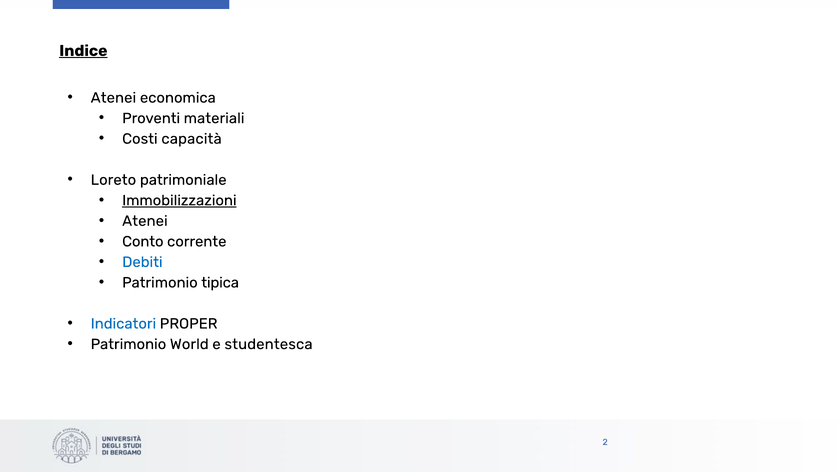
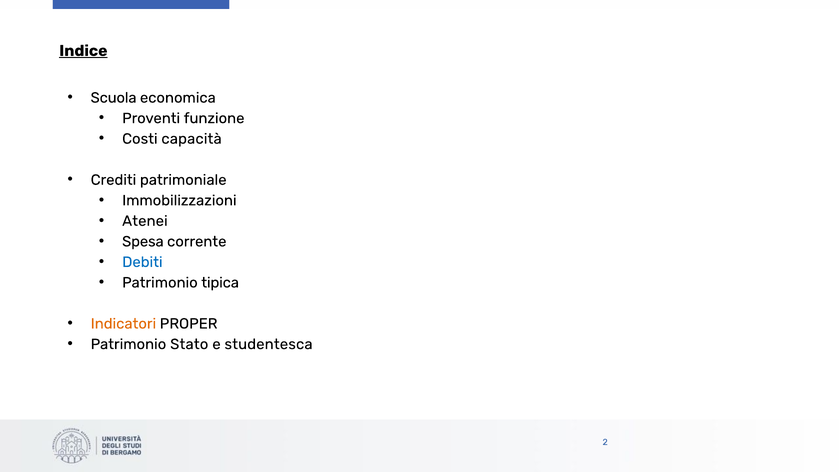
Atenei: Atenei -> Scuola (114, 98)
materiali: materiali -> funzione (214, 118)
Loreto: Loreto -> Crediti (113, 180)
Immobilizzazioni underline: present -> none (179, 200)
Conto: Conto -> Spesa (143, 241)
Indicatori colour: blue -> orange (123, 324)
World: World -> Stato (189, 344)
